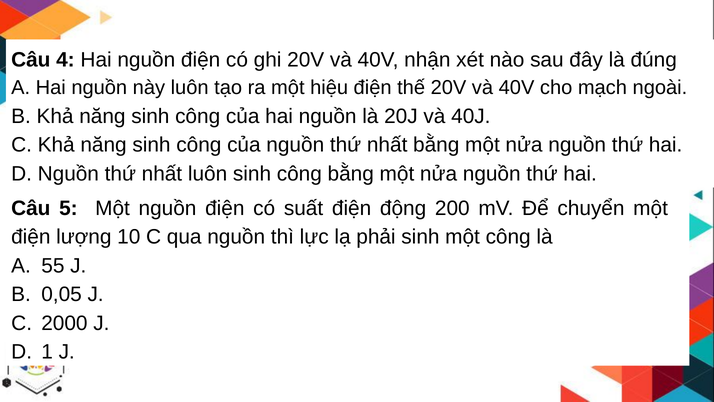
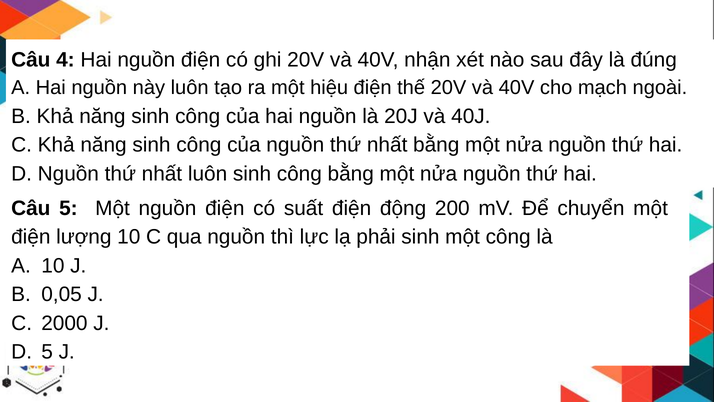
A 55: 55 -> 10 (53, 266)
D 1: 1 -> 5 (47, 352)
